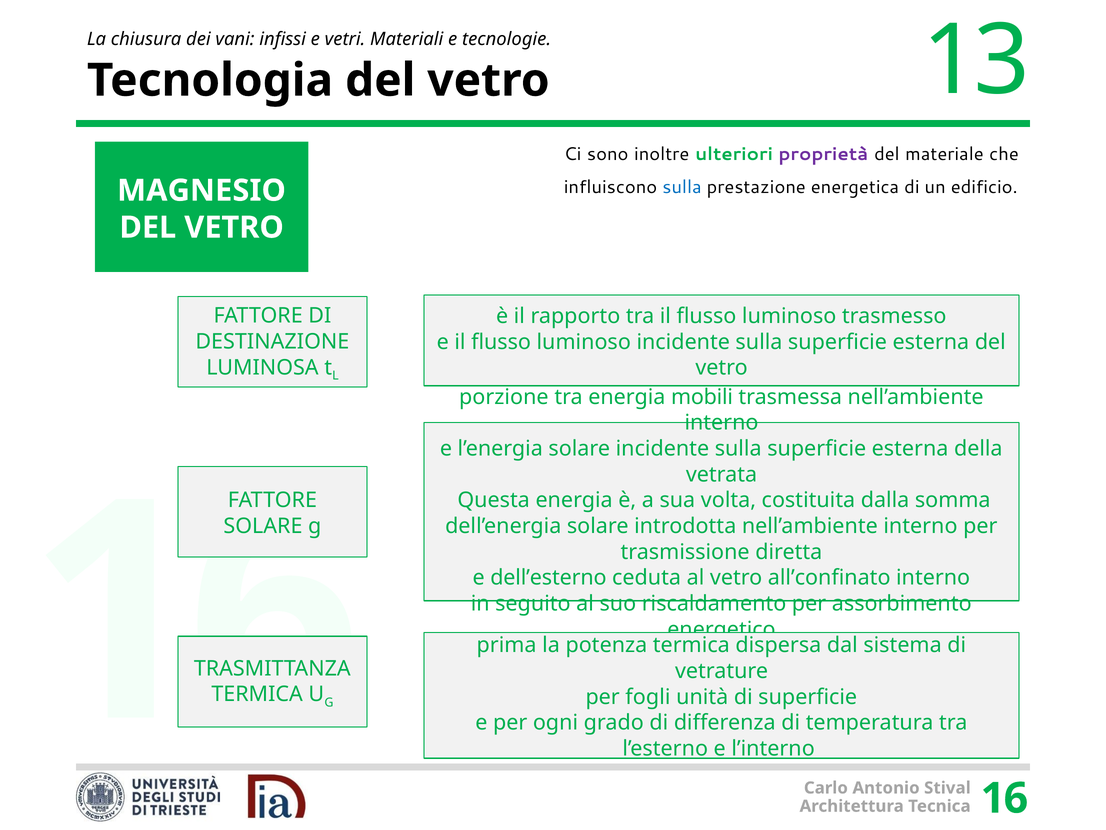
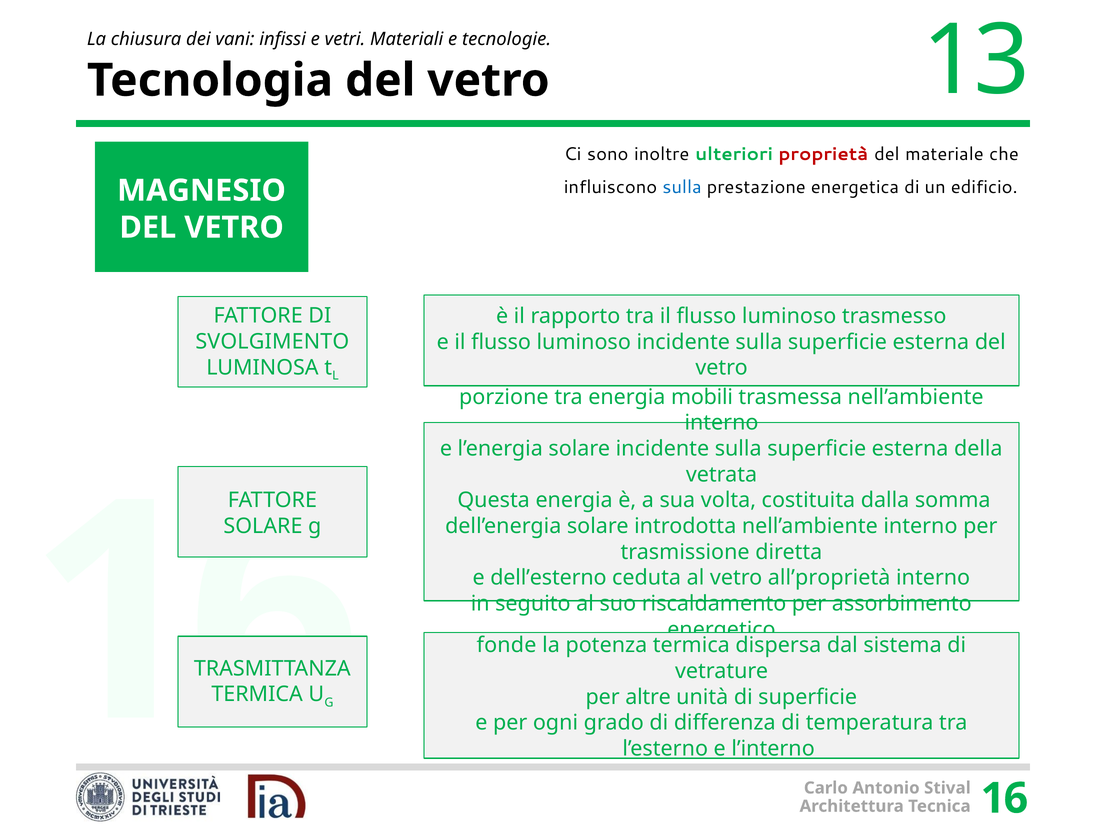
proprietà colour: purple -> red (823, 154)
DESTINAZIONE: DESTINAZIONE -> SVOLGIMENTO (272, 341)
all’confinato: all’confinato -> all’proprietà (829, 577)
prima: prima -> fonde (506, 645)
fogli: fogli -> altre (648, 697)
